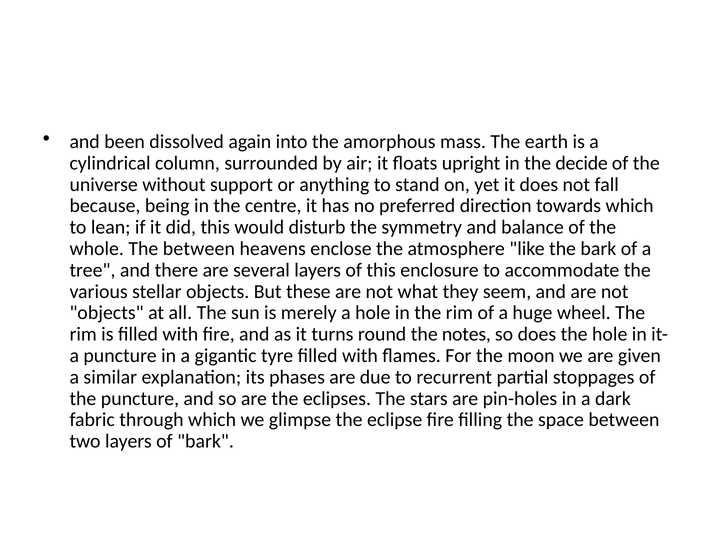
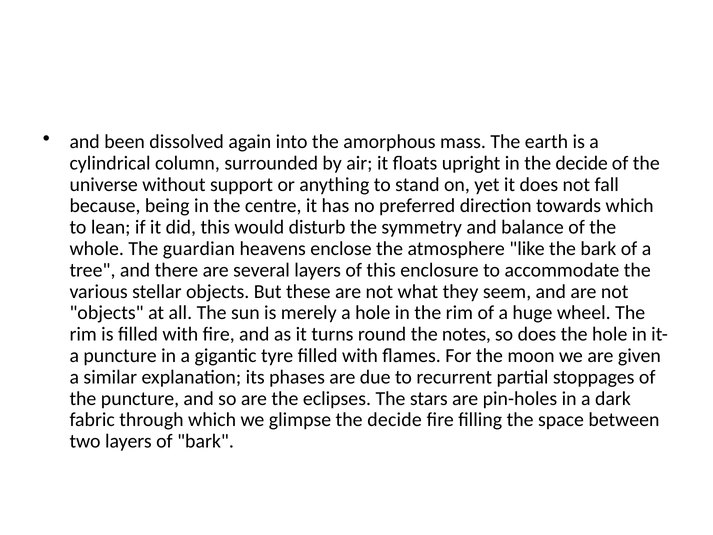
The between: between -> guardian (199, 249)
glimpse the eclipse: eclipse -> decide (395, 420)
